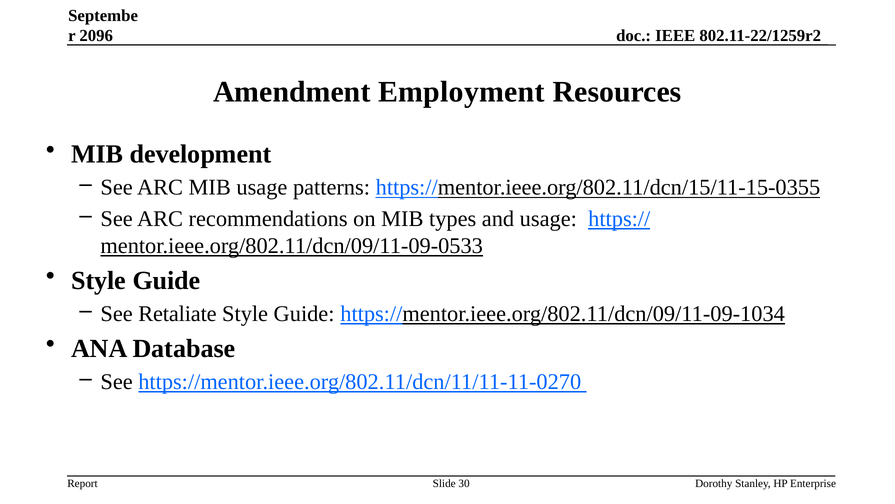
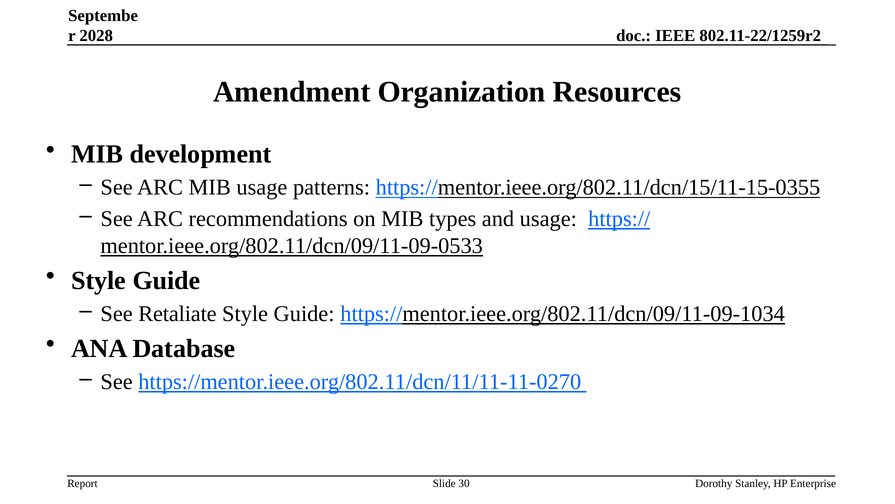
2096: 2096 -> 2028 (96, 36)
Employment: Employment -> Organization (462, 92)
